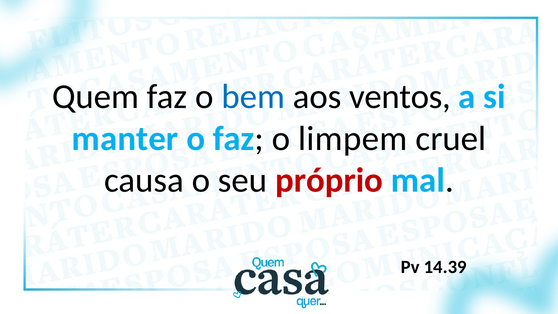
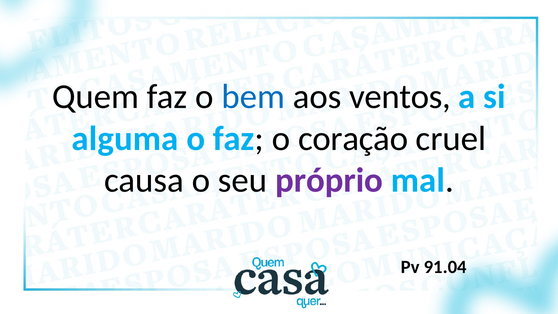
manter: manter -> alguma (125, 139)
limpem: limpem -> coração (353, 139)
próprio colour: red -> purple (329, 180)
14.39: 14.39 -> 91.04 (445, 267)
